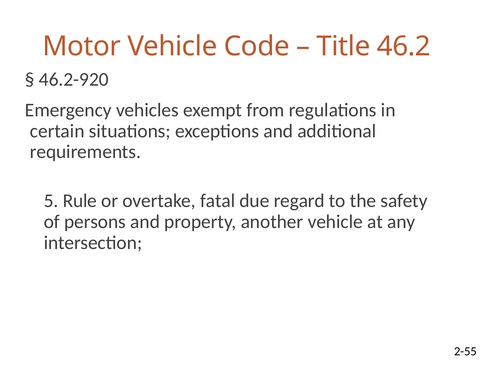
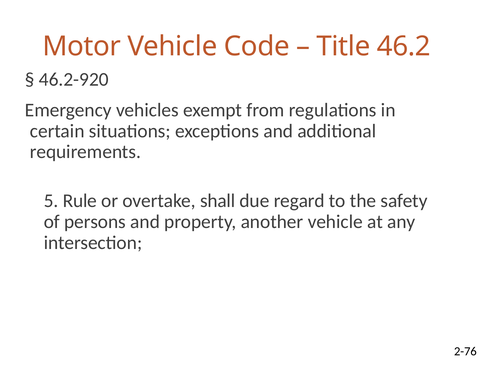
fatal: fatal -> shall (218, 201)
2-55: 2-55 -> 2-76 (465, 352)
